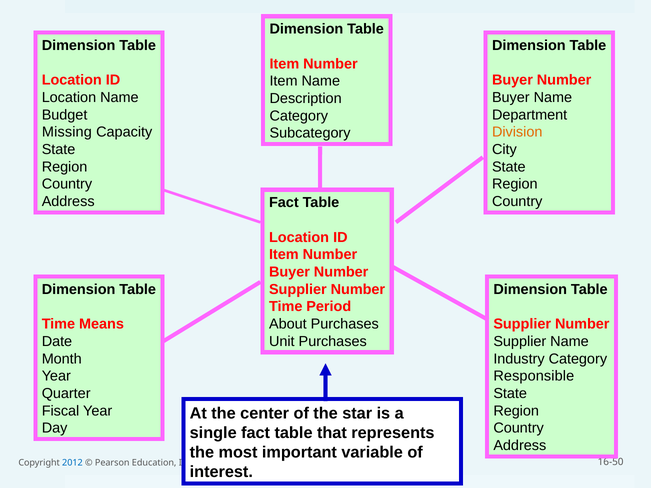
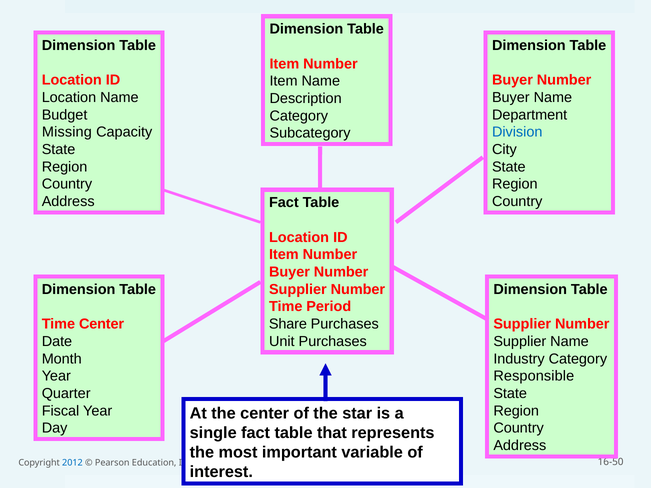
Division colour: orange -> blue (517, 132)
About: About -> Share (288, 324)
Time Means: Means -> Center (102, 324)
